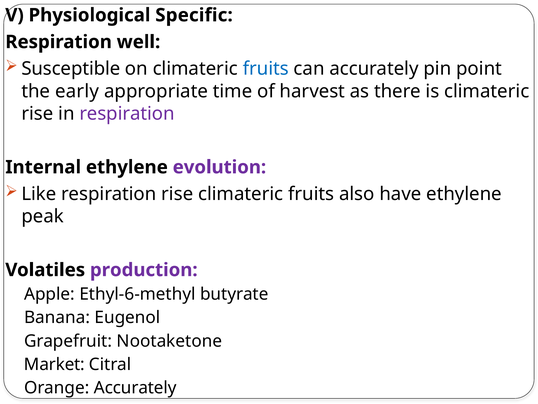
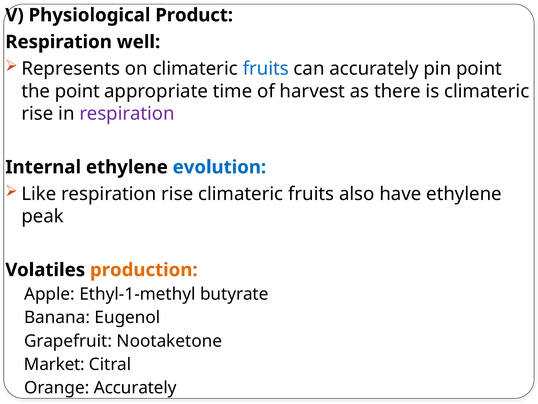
Specific: Specific -> Product (194, 15)
Susceptible: Susceptible -> Represents (71, 69)
the early: early -> point (77, 91)
evolution colour: purple -> blue (219, 167)
production colour: purple -> orange (144, 270)
Ethyl-6-methyl: Ethyl-6-methyl -> Ethyl-1-methyl (138, 294)
